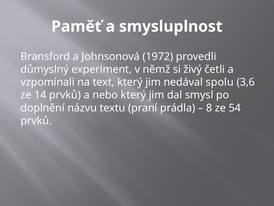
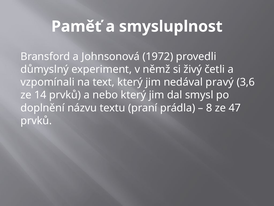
spolu: spolu -> pravý (220, 82)
54: 54 -> 47 (235, 108)
